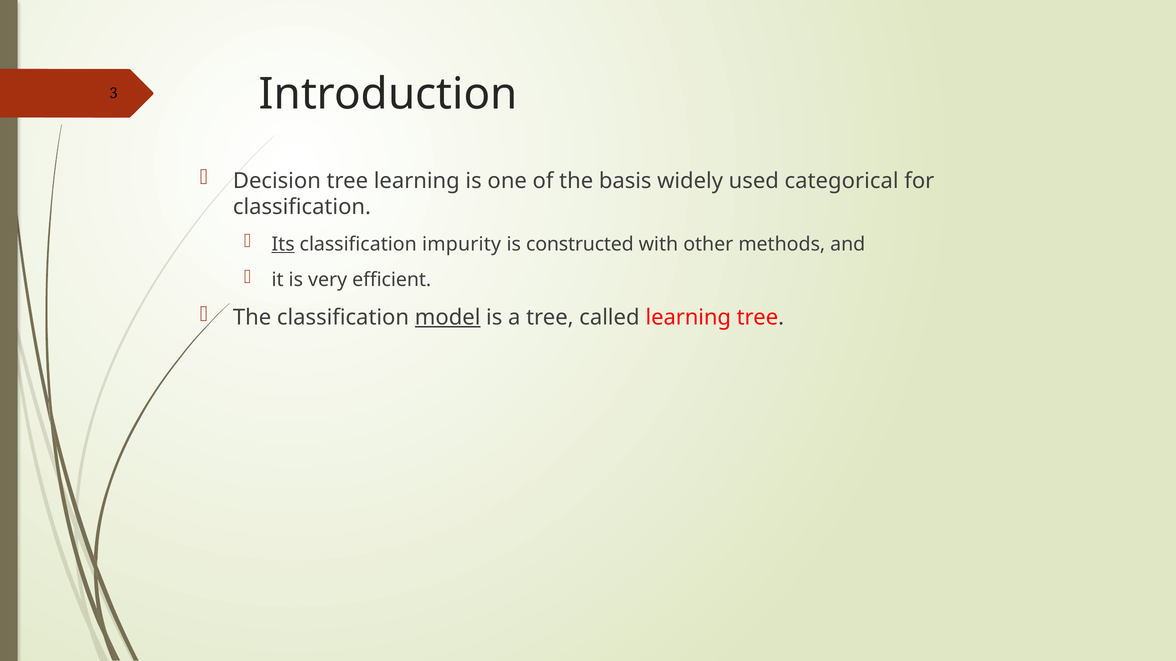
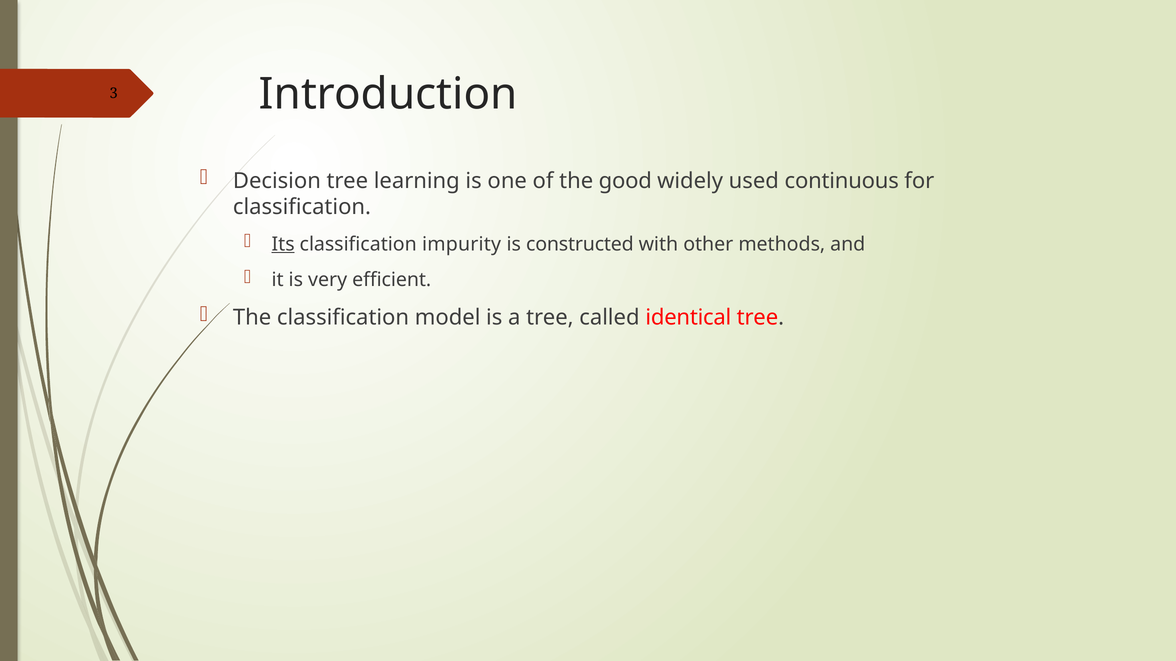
basis: basis -> good (625, 181)
categorical: categorical -> continuous (842, 181)
model underline: present -> none (448, 318)
called learning: learning -> identical (688, 318)
